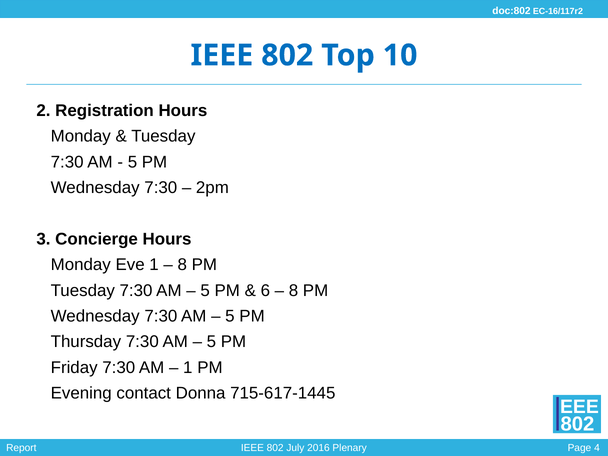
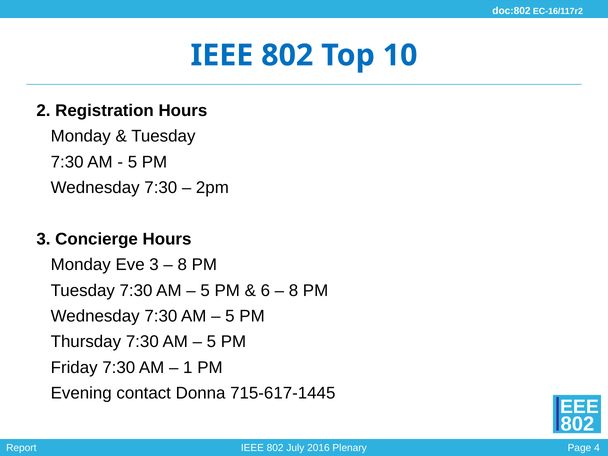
Eve 1: 1 -> 3 (154, 265)
